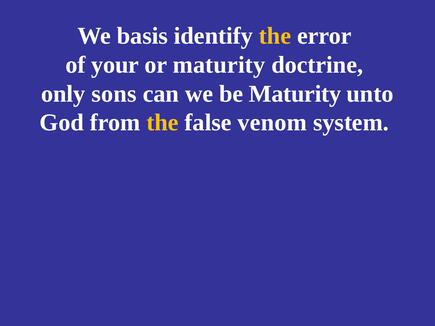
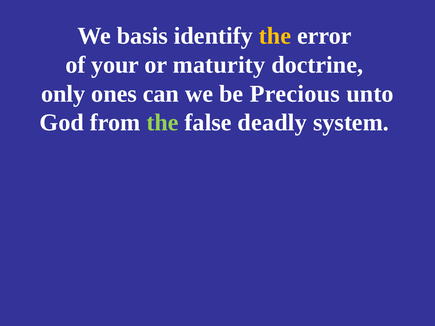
sons: sons -> ones (114, 94)
be Maturity: Maturity -> Precious (295, 94)
the colour: yellow -> light green (163, 123)
venom: venom -> deadly (272, 123)
